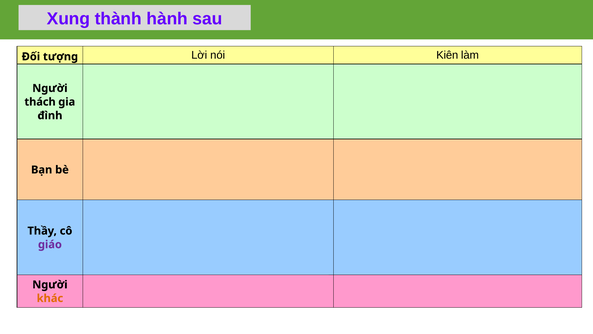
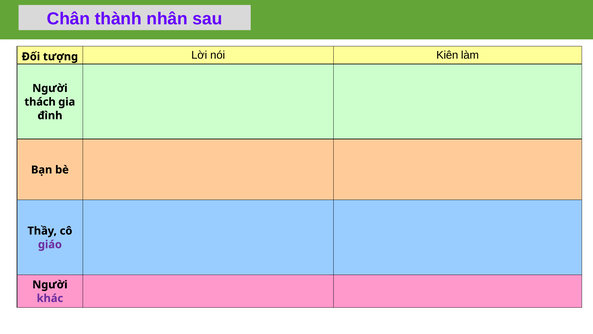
Xung: Xung -> Chân (68, 19)
hành: hành -> nhân (167, 19)
khác colour: orange -> purple (50, 298)
